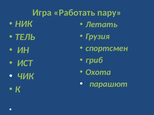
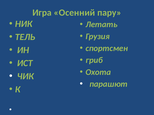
Работать: Работать -> Осенний (74, 13)
